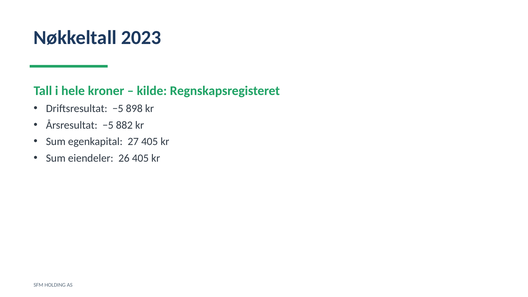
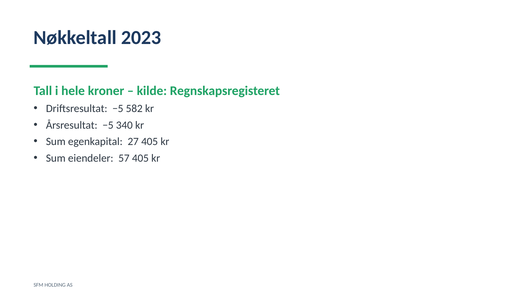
898: 898 -> 582 (134, 109)
882: 882 -> 340 (124, 125)
26: 26 -> 57 (124, 158)
